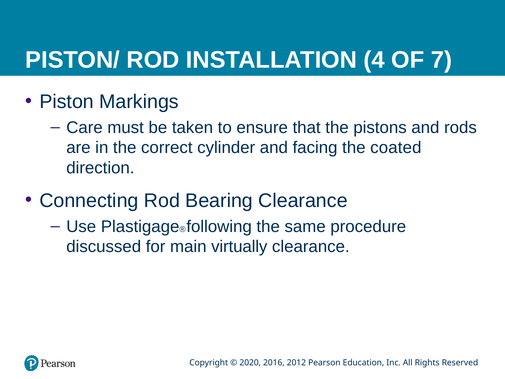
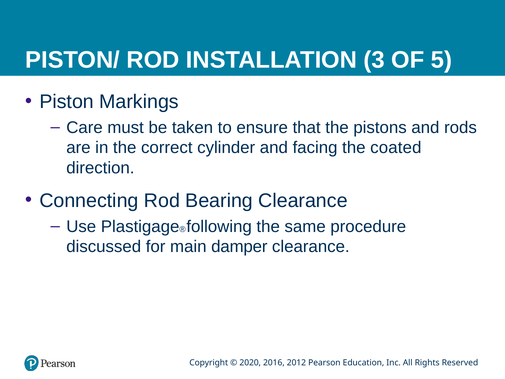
4: 4 -> 3 (374, 60)
7: 7 -> 5 (442, 60)
virtually: virtually -> damper (239, 247)
